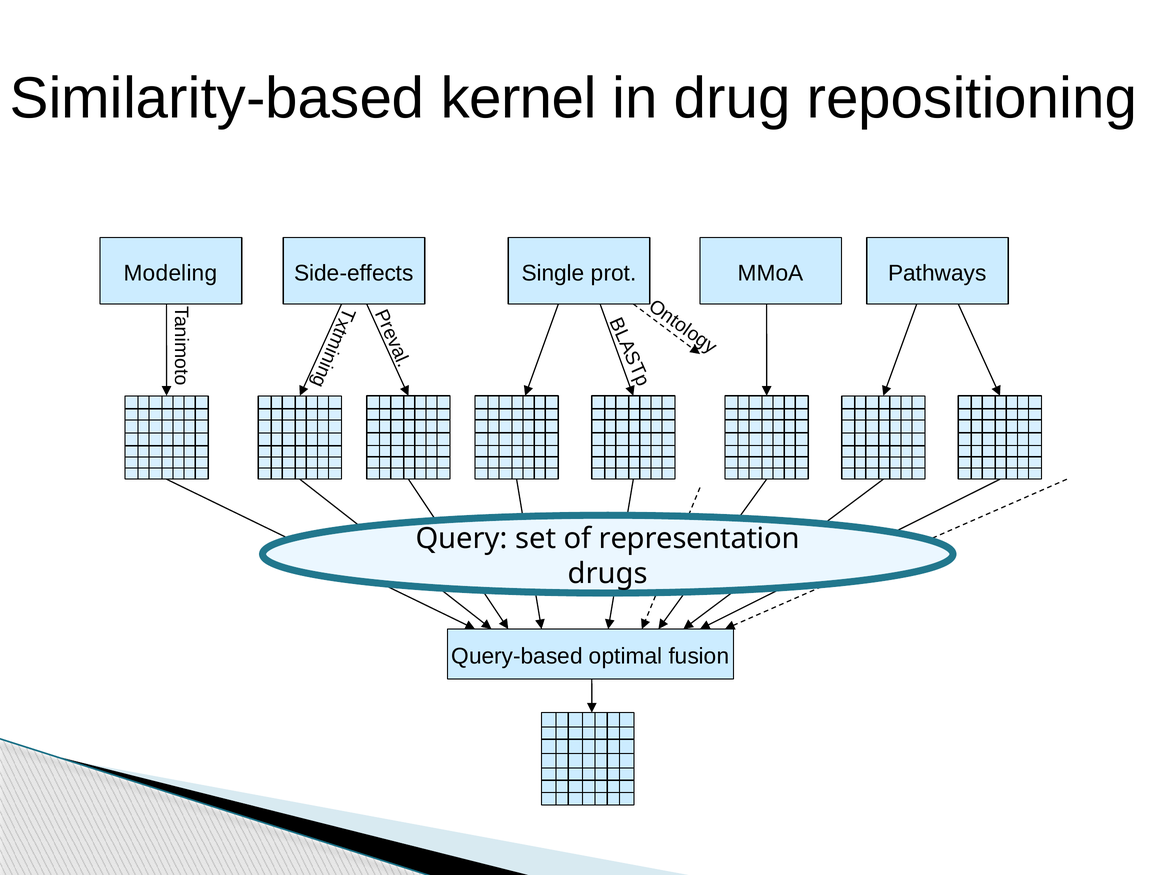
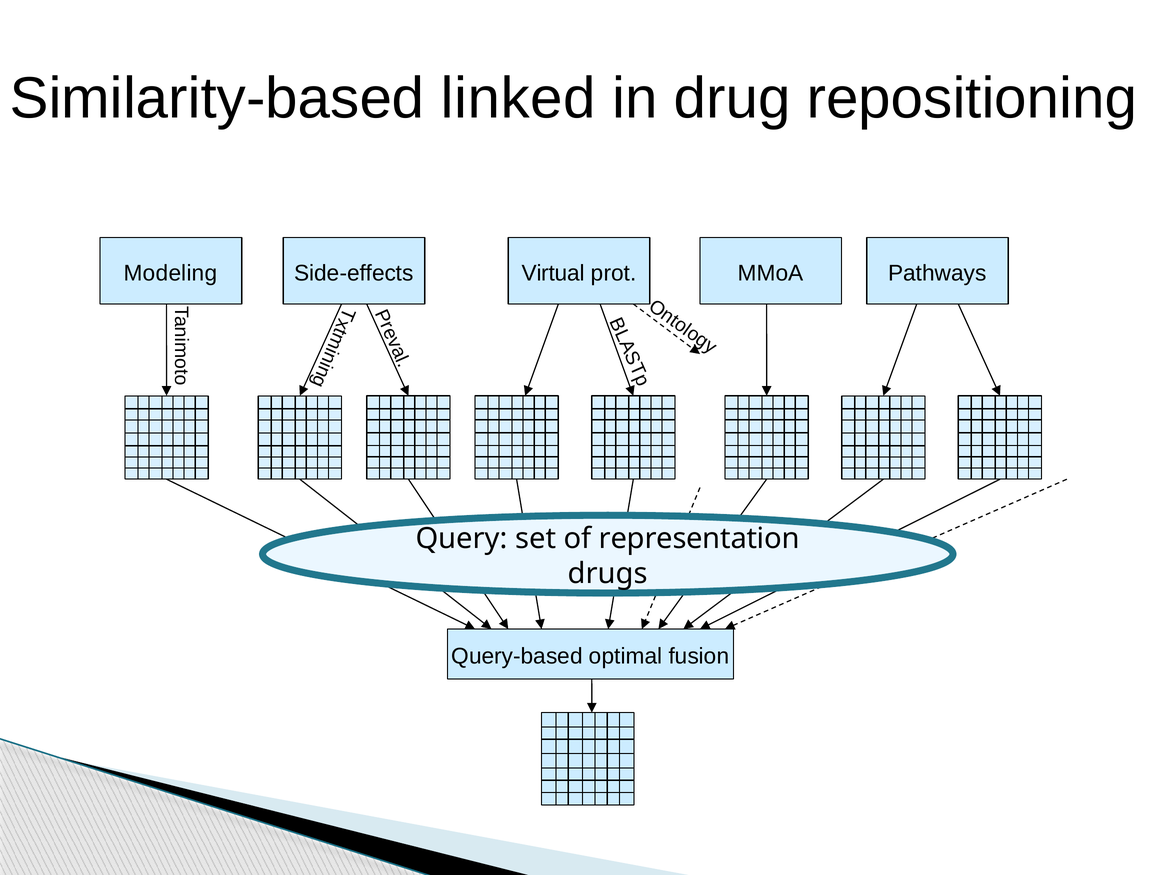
kernel: kernel -> linked (518, 99)
Single: Single -> Virtual (553, 273)
